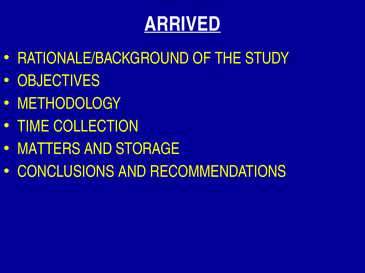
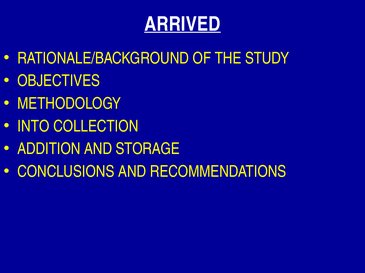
TIME: TIME -> INTO (33, 127)
MATTERS: MATTERS -> ADDITION (49, 149)
